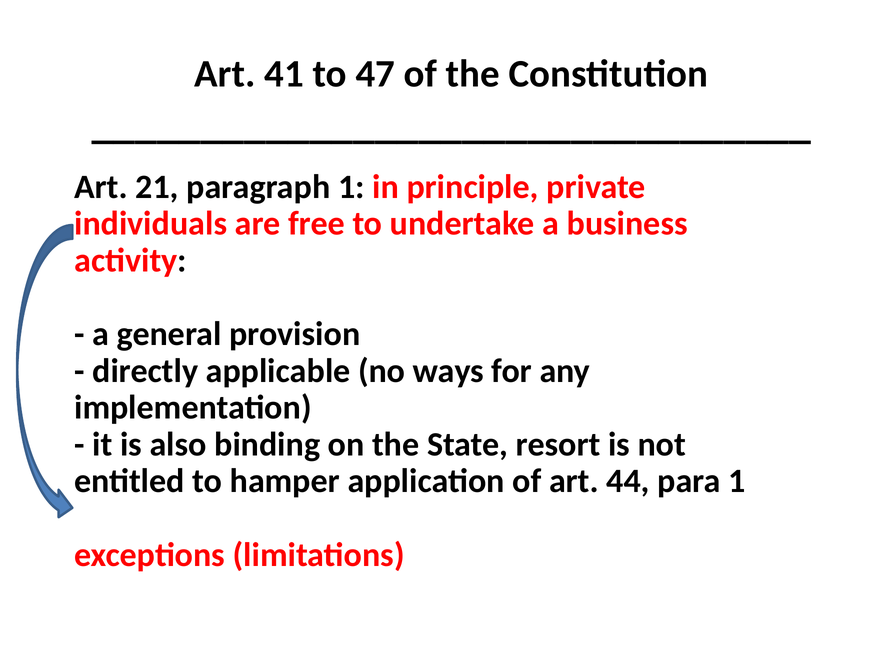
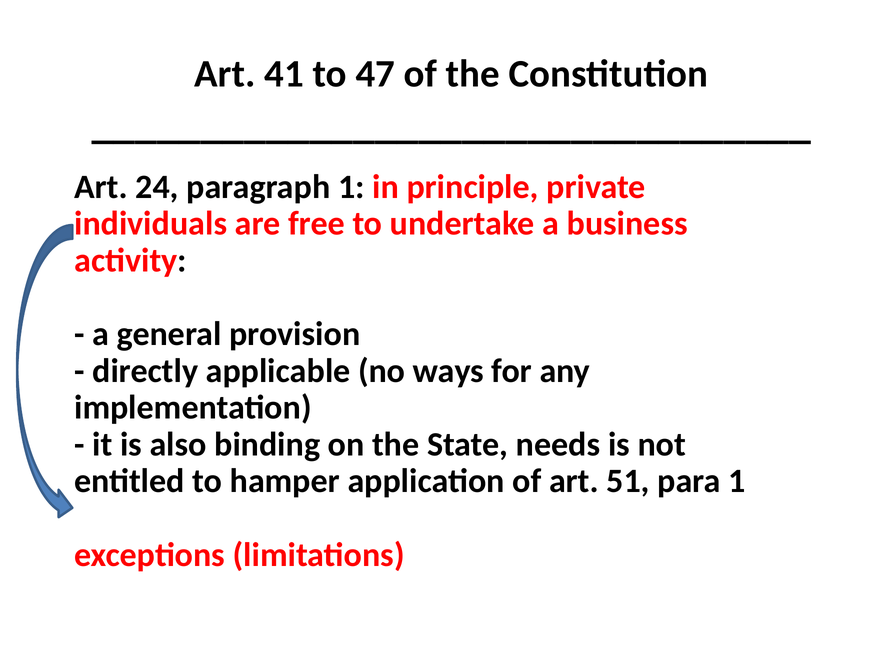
21: 21 -> 24 (157, 187)
resort: resort -> needs (558, 444)
44: 44 -> 51 (628, 481)
